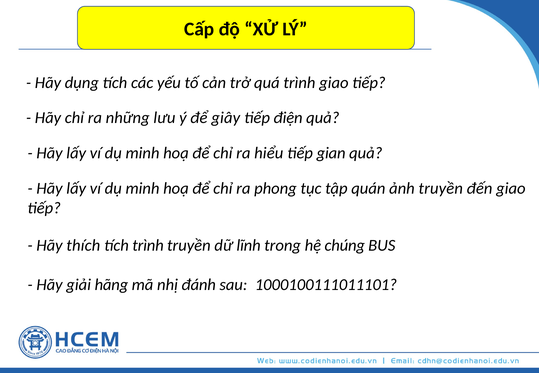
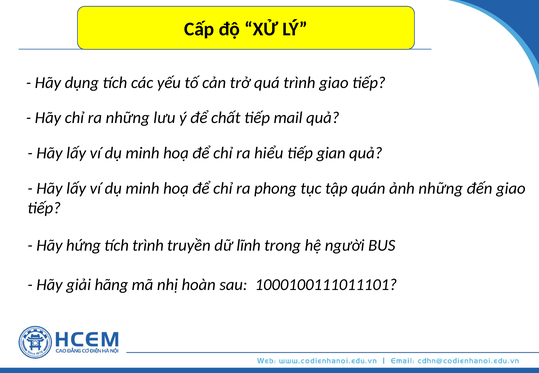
giây: giây -> chất (226, 118)
điện: điện -> mail (288, 118)
ảnh truyền: truyền -> những (441, 188)
thích: thích -> hứng (83, 246)
chúng: chúng -> người (345, 246)
đánh: đánh -> hoàn (199, 285)
